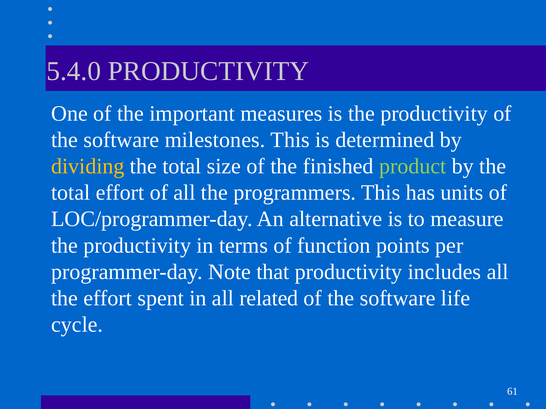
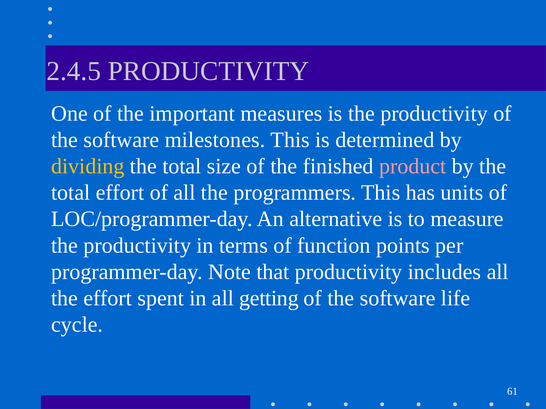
5.4.0: 5.4.0 -> 2.4.5 (74, 71)
product colour: light green -> pink (413, 167)
related: related -> getting (269, 299)
